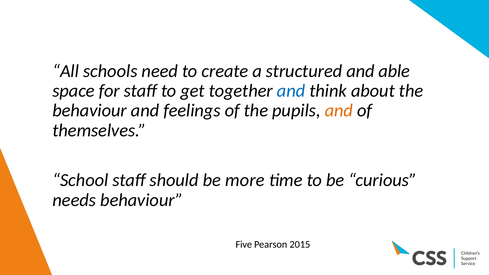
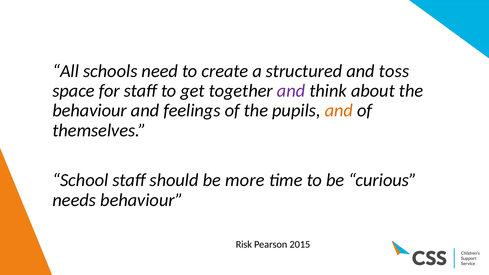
able: able -> toss (394, 71)
and colour: blue -> purple (291, 91)
Five: Five -> Risk (244, 245)
